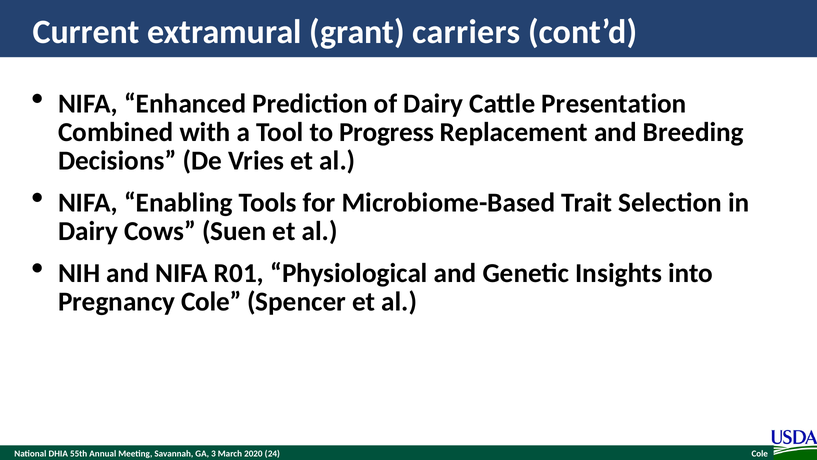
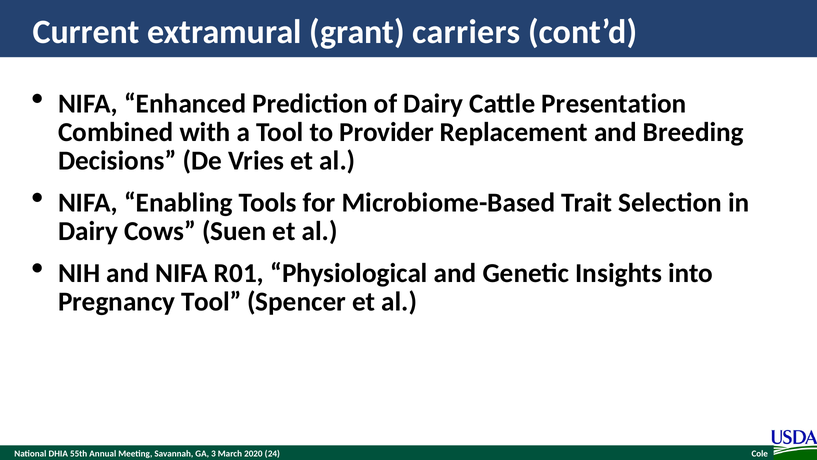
Progress: Progress -> Provider (387, 132)
Pregnancy Cole: Cole -> Tool (211, 301)
